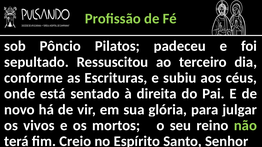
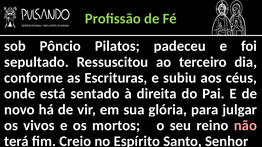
não colour: light green -> pink (245, 126)
